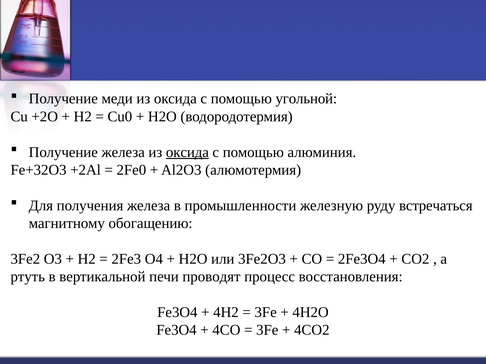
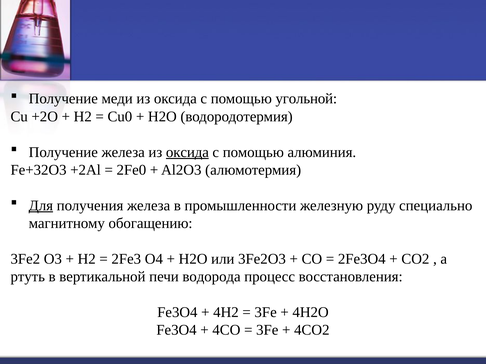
Для underline: none -> present (41, 206)
встречаться: встречаться -> специально (436, 206)
проводят: проводят -> водорода (212, 277)
